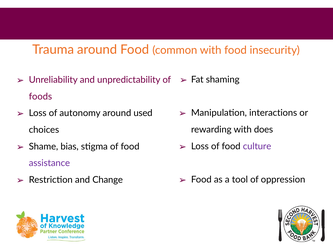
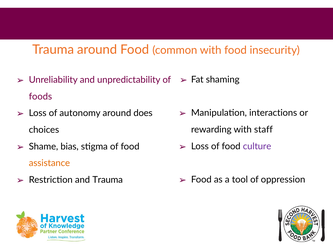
used: used -> does (143, 113)
does: does -> staff (263, 129)
assistance colour: purple -> orange (49, 163)
and Change: Change -> Trauma (108, 180)
